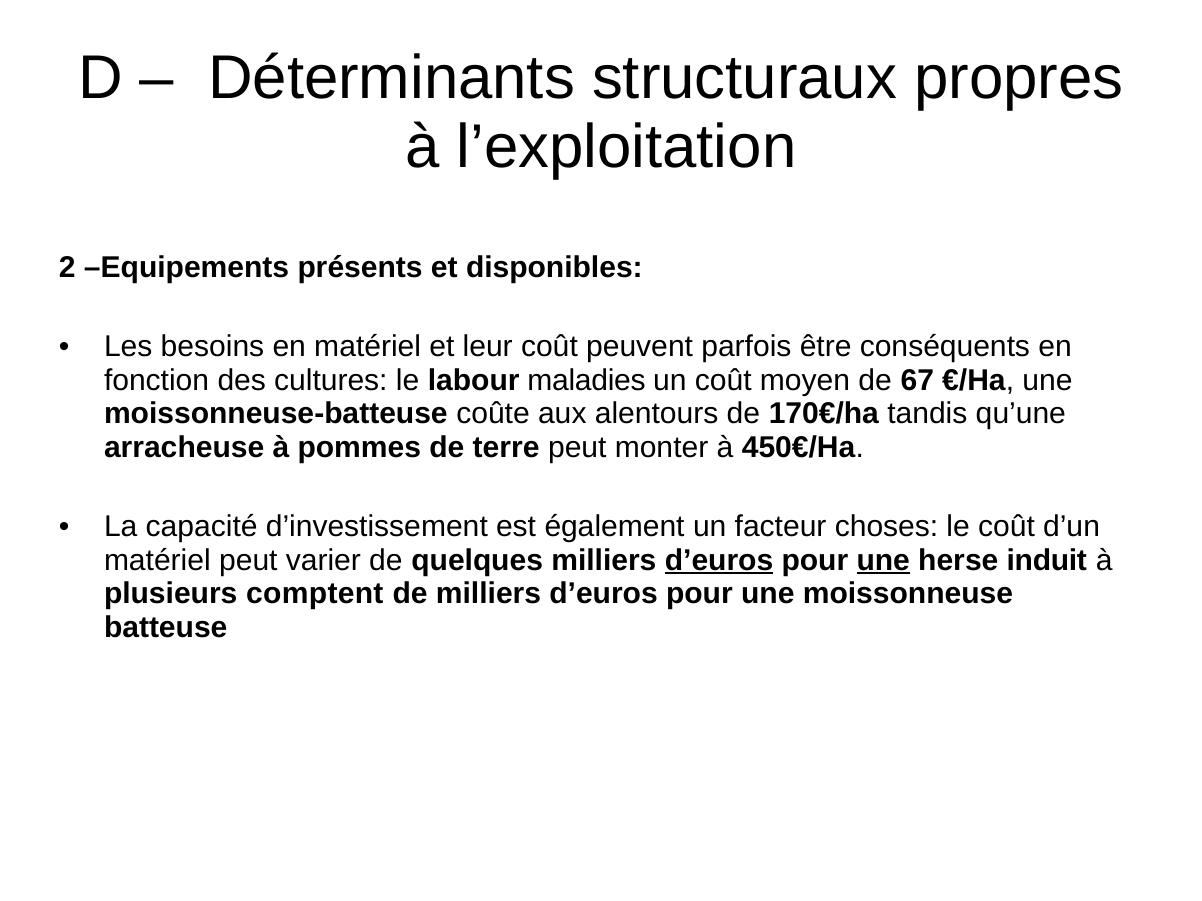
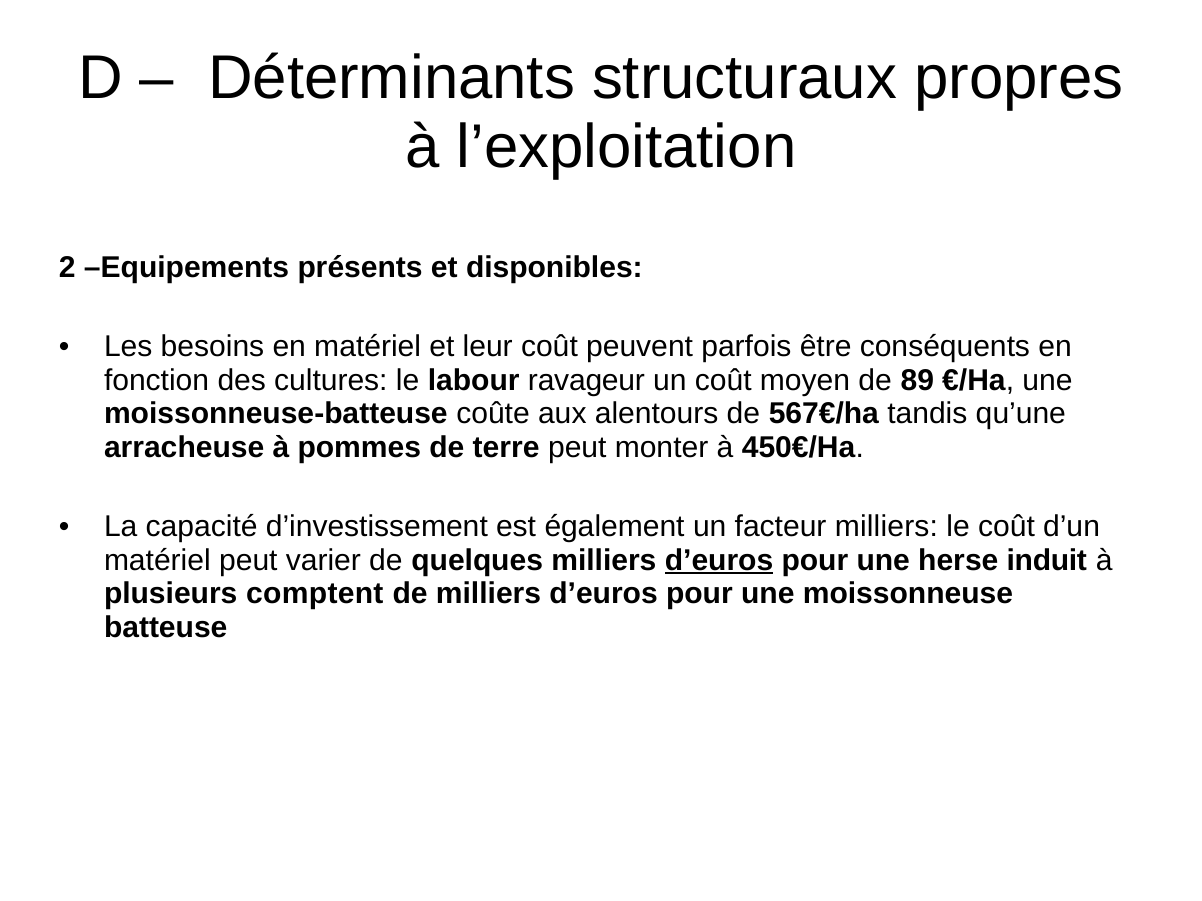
maladies: maladies -> ravageur (586, 380)
67: 67 -> 89 (917, 380)
170€/ha: 170€/ha -> 567€/ha (824, 414)
facteur choses: choses -> milliers (886, 527)
une underline: present -> none (883, 561)
